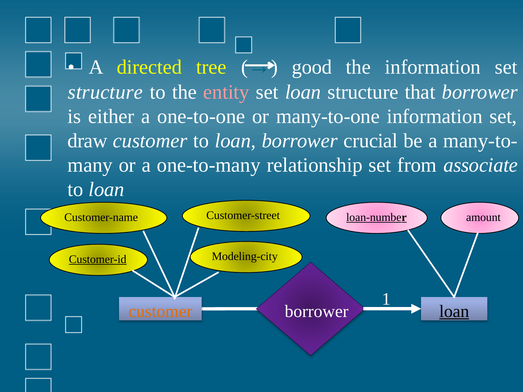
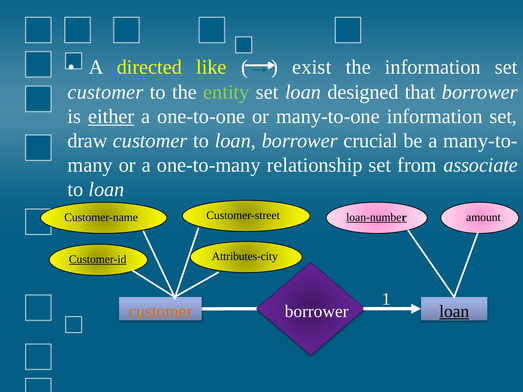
tree: tree -> like (211, 67)
good: good -> exist (312, 67)
structure: structure -> customer (105, 92)
entity colour: pink -> light green (226, 92)
loan structure: structure -> designed (363, 92)
either underline: none -> present (111, 116)
Modeling-city: Modeling-city -> Attributes-city (245, 257)
